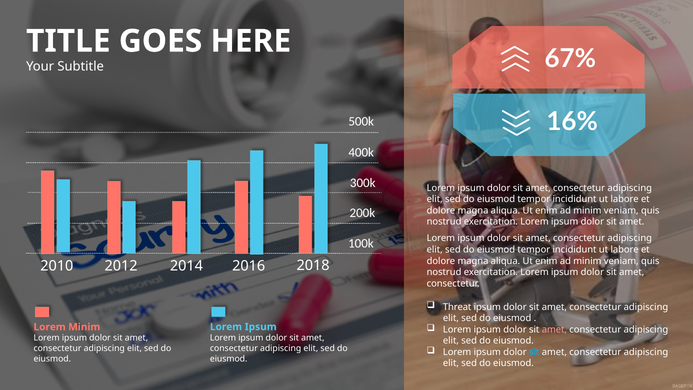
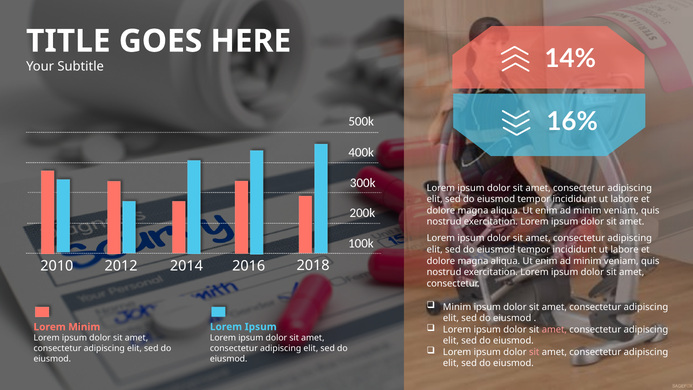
67%: 67% -> 14% (570, 59)
Threat: Threat -> Minim (457, 307)
sit colour: light blue -> pink (534, 352)
